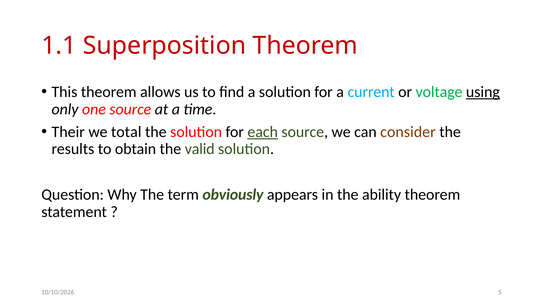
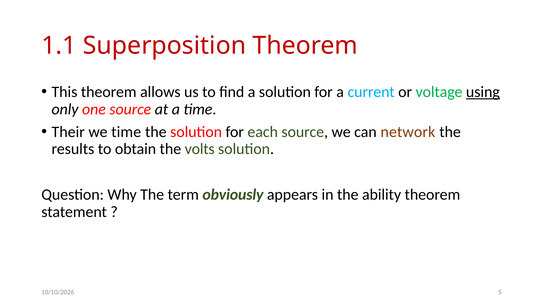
we total: total -> time (126, 132)
each underline: present -> none (263, 132)
consider: consider -> network (408, 132)
valid: valid -> volts (200, 149)
